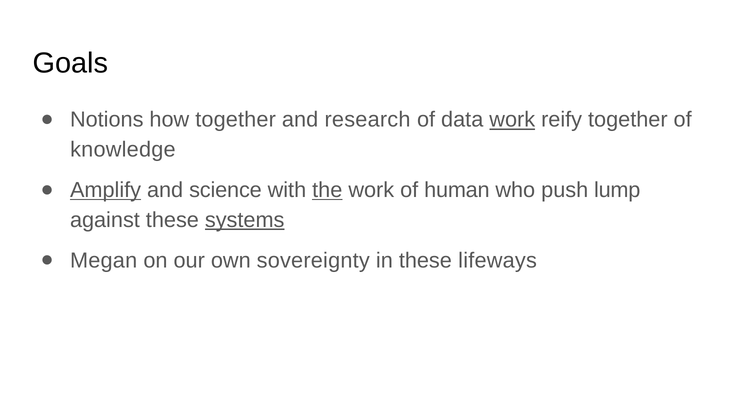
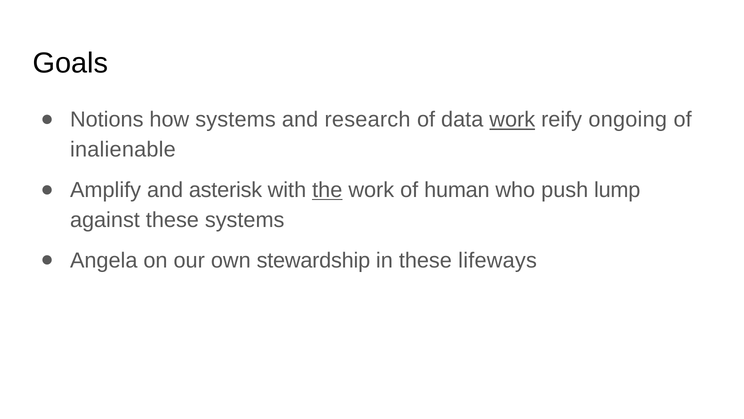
how together: together -> systems (236, 120)
reify together: together -> ongoing (628, 120)
knowledge: knowledge -> inalienable (123, 150)
Amplify underline: present -> none (106, 190)
science: science -> asterisk (226, 190)
systems underline: present -> none (245, 220)
Megan: Megan -> Angela (104, 260)
sovereignty: sovereignty -> stewardship (313, 260)
